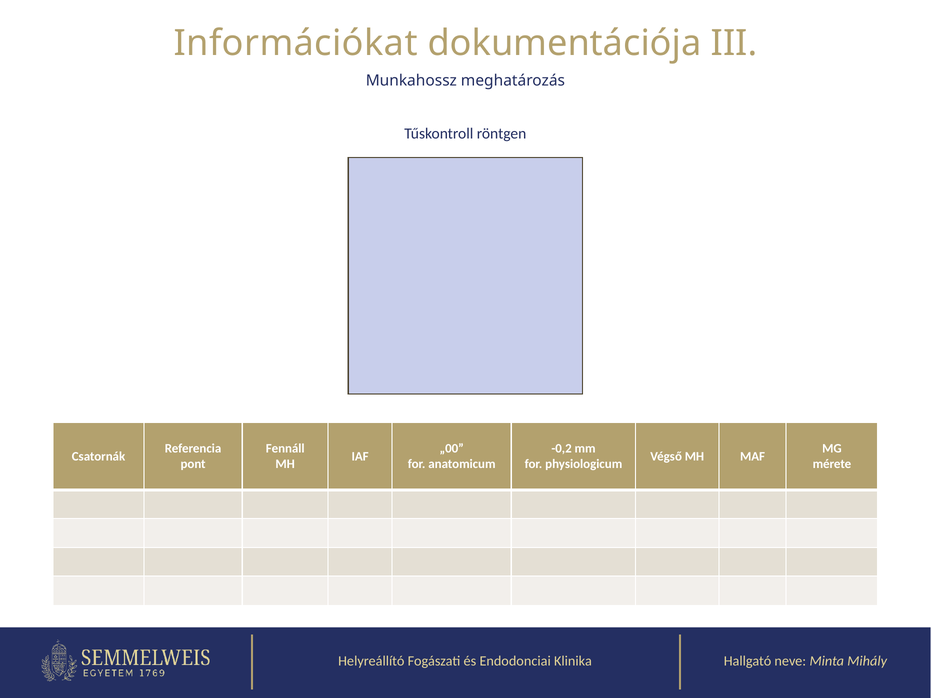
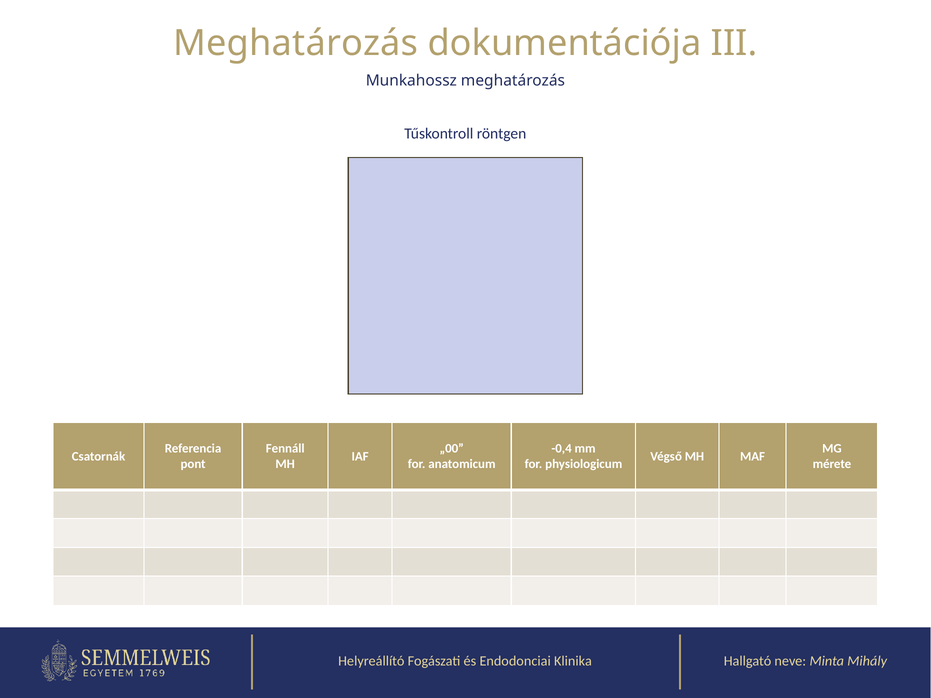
Információkat: Információkat -> Meghatározás (296, 43)
-0,2: -0,2 -> -0,4 (562, 449)
